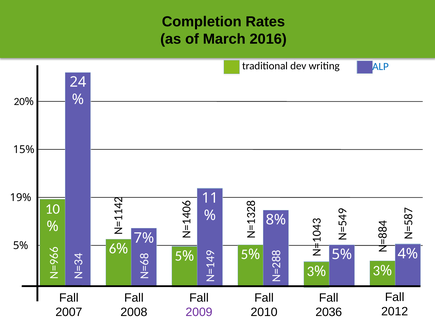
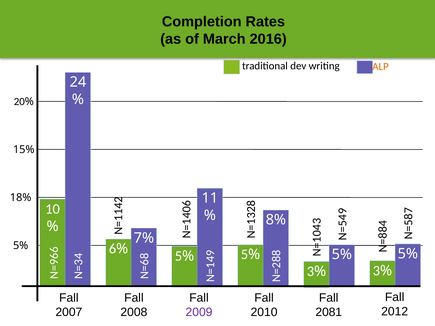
ALP colour: blue -> orange (380, 67)
19%: 19% -> 18% (21, 198)
4%: 4% -> 5% (408, 254)
2036: 2036 -> 2081 (329, 313)
